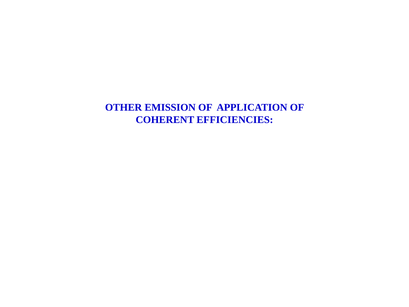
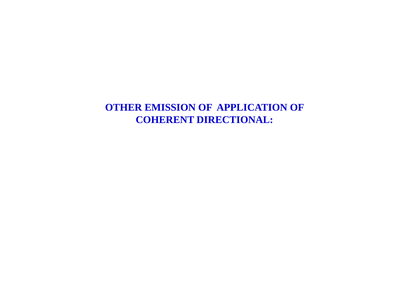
EFFICIENCIES: EFFICIENCIES -> DIRECTIONAL (235, 120)
